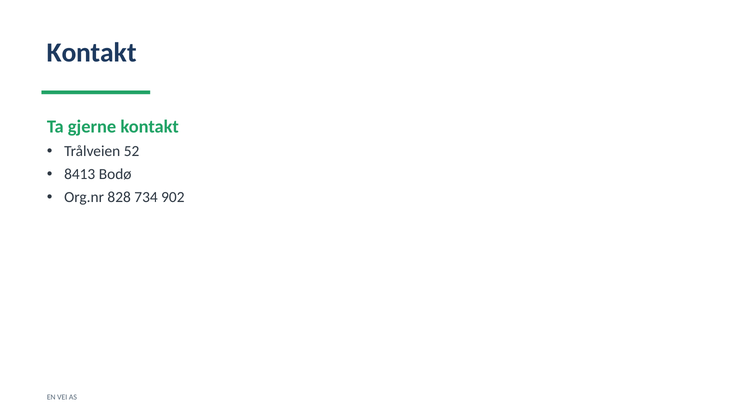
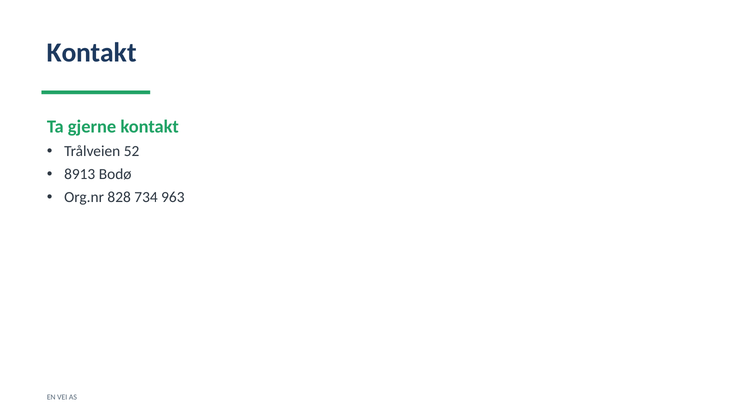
8413: 8413 -> 8913 (80, 175)
902: 902 -> 963 (173, 198)
